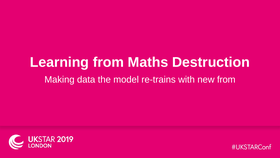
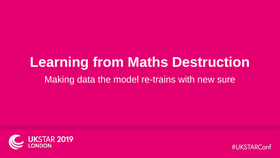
new from: from -> sure (226, 79)
